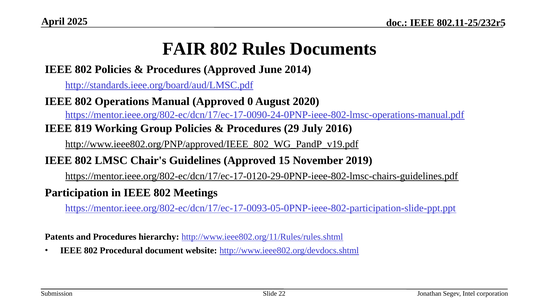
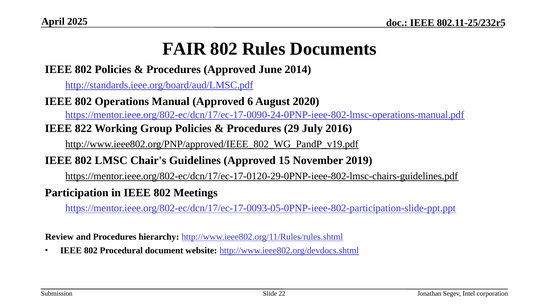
0: 0 -> 6 (250, 102)
819: 819 -> 822 (83, 129)
Patents: Patents -> Review (59, 237)
